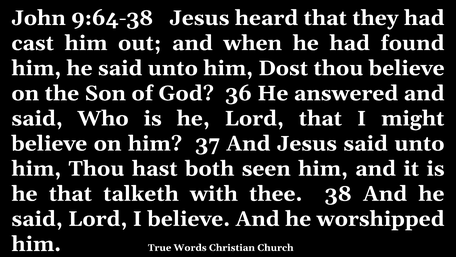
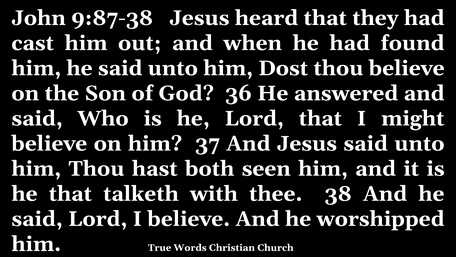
9:64-38: 9:64-38 -> 9:87-38 (112, 18)
